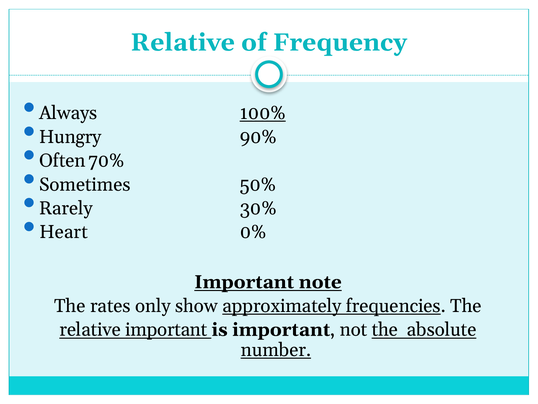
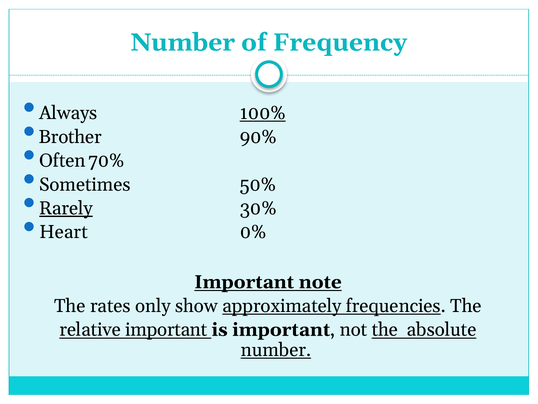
Relative: Relative -> Number (183, 42)
Hungry: Hungry -> Brother (70, 137)
Rarely underline: none -> present (66, 208)
